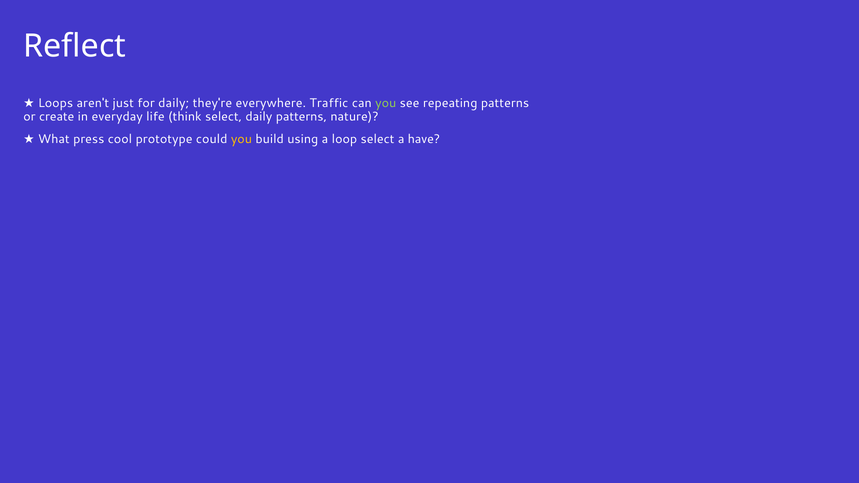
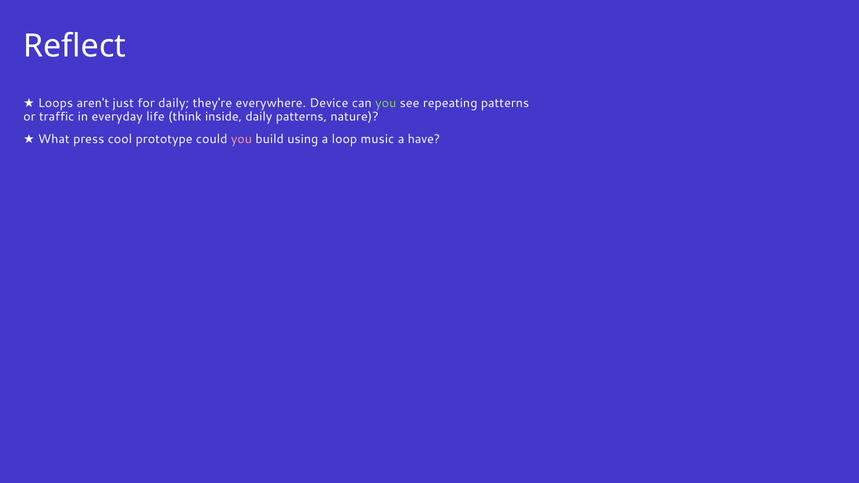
Traffic: Traffic -> Device (329, 103)
create: create -> traffic (57, 117)
think select: select -> inside (224, 117)
you colour: yellow -> pink (241, 139)
loop select: select -> music (377, 139)
